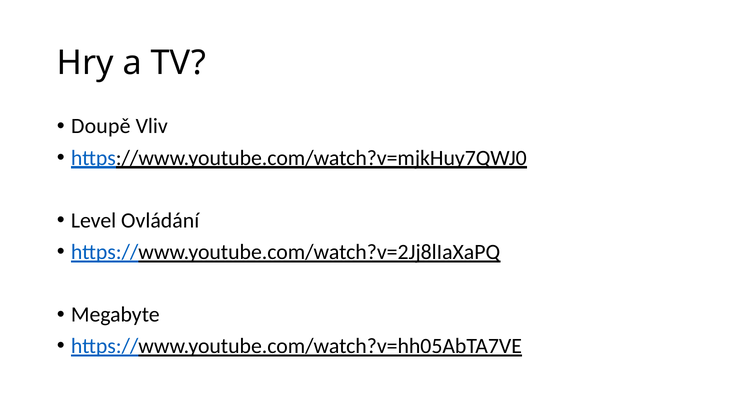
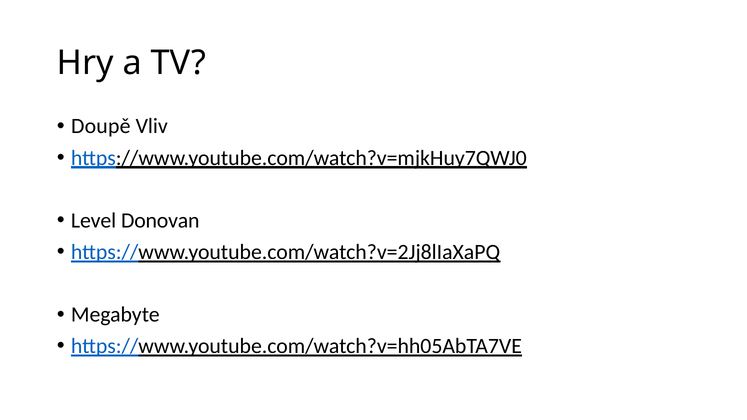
Ovládání: Ovládání -> Donovan (160, 221)
